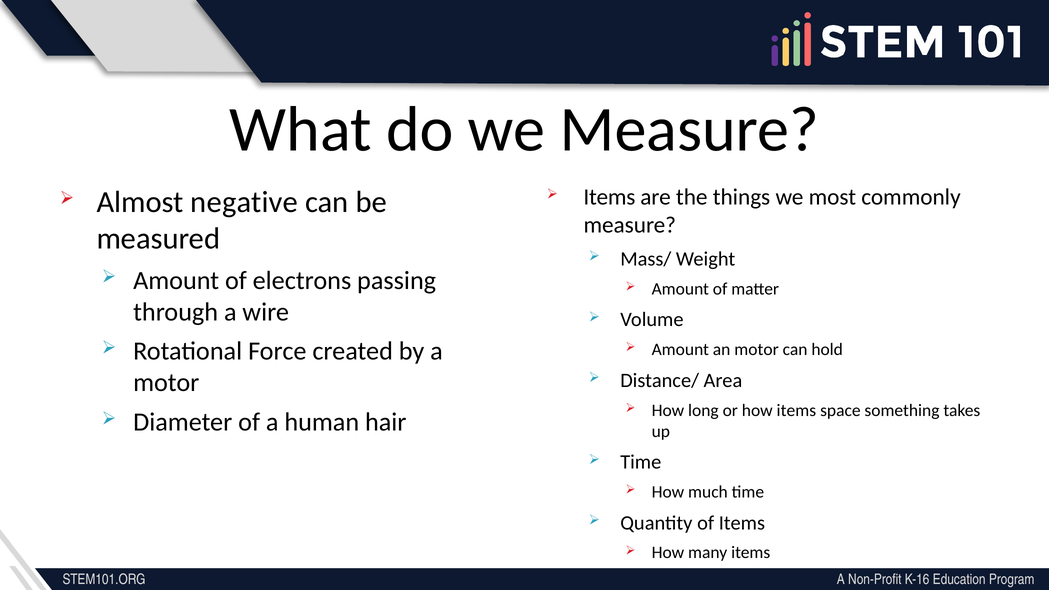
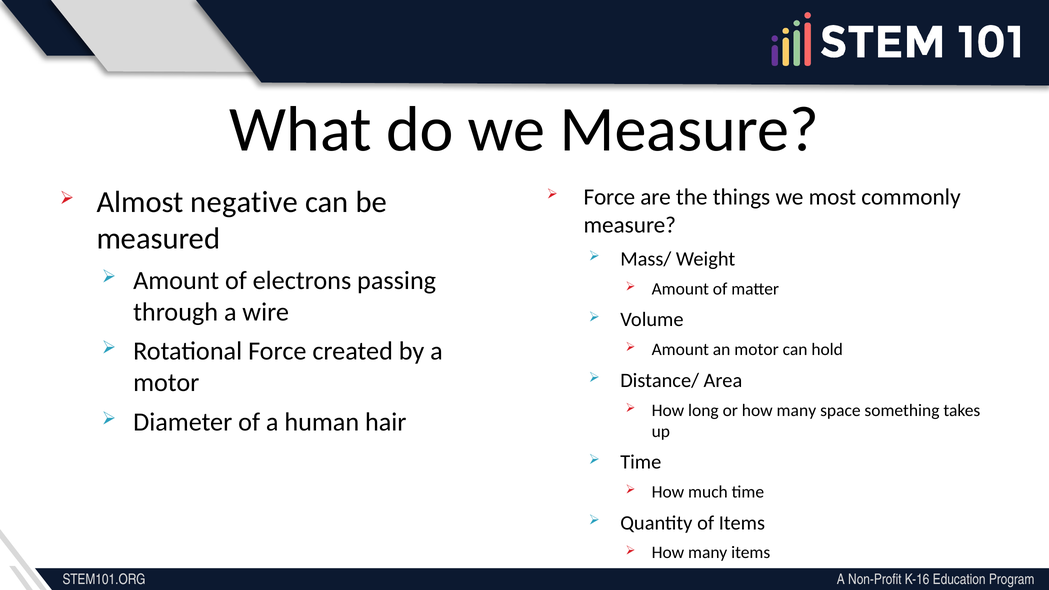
Items: Items -> Force (609, 197)
or how items: items -> many (796, 410)
